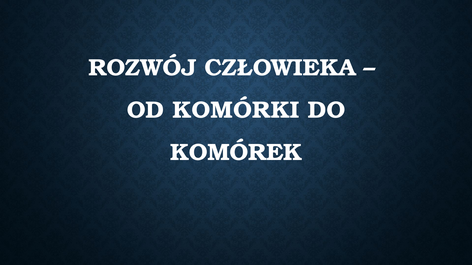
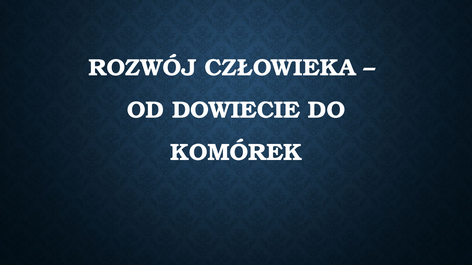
KOMÓRKI: KOMÓRKI -> DOWIECIE (236, 110)
